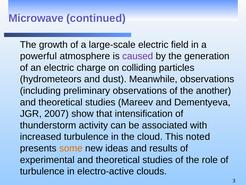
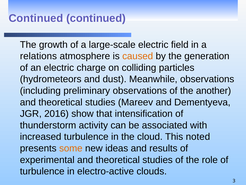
Microwave: Microwave -> Continued (36, 18)
powerful: powerful -> relations (38, 56)
caused colour: purple -> orange (138, 56)
2007: 2007 -> 2016 (56, 113)
